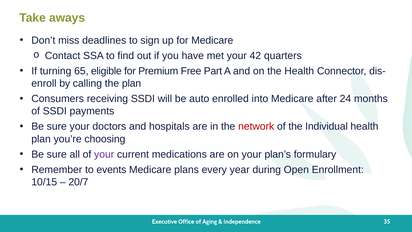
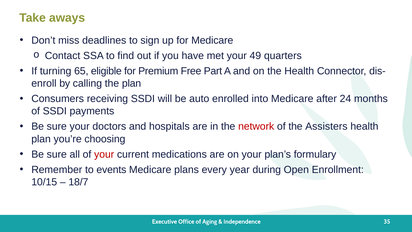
42: 42 -> 49 (255, 56)
Individual: Individual -> Assisters (326, 126)
your colour: purple -> red (104, 154)
20/7: 20/7 -> 18/7 (78, 182)
